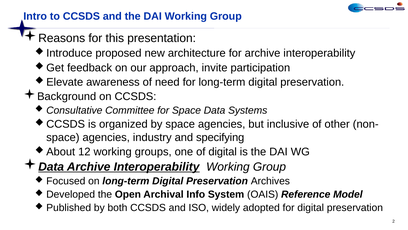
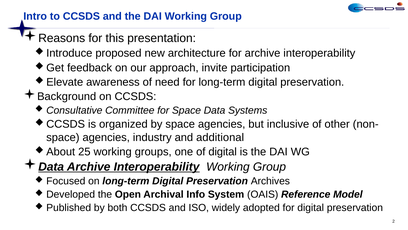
specifying: specifying -> additional (220, 137)
12: 12 -> 25 (84, 152)
